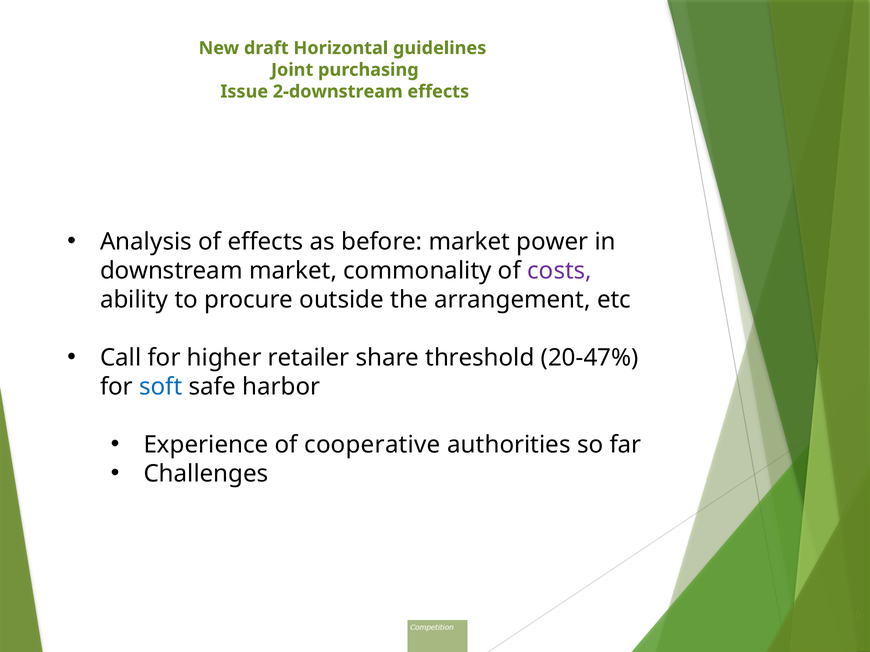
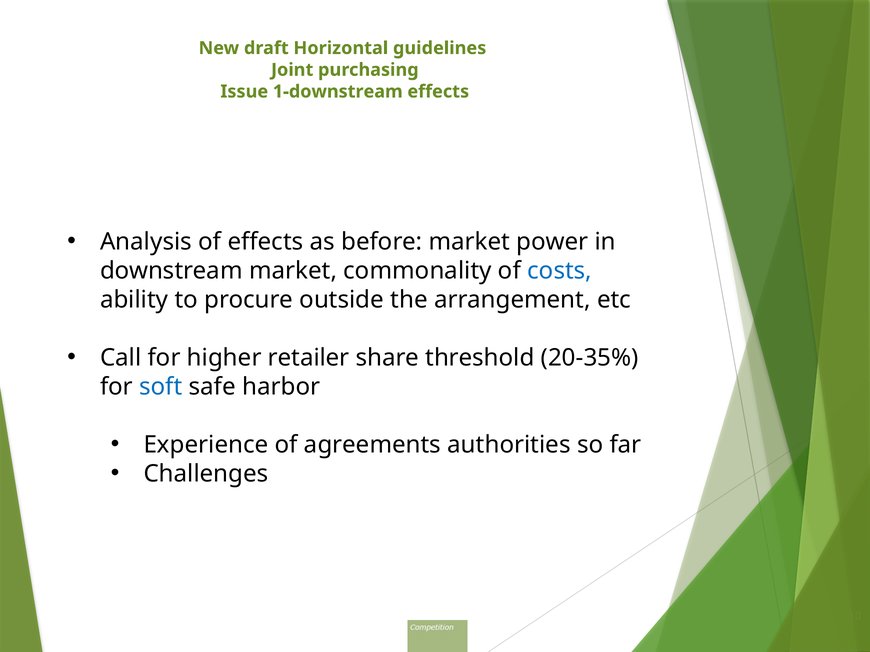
2-downstream: 2-downstream -> 1-downstream (338, 92)
costs colour: purple -> blue (560, 271)
20-47%: 20-47% -> 20-35% (590, 358)
cooperative: cooperative -> agreements (373, 445)
